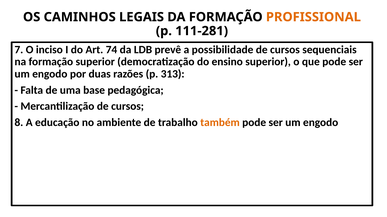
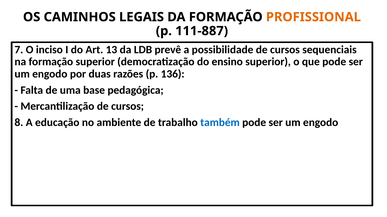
111-281: 111-281 -> 111-887 (202, 31)
74: 74 -> 13 (111, 50)
313: 313 -> 136 (173, 74)
também colour: orange -> blue (220, 123)
